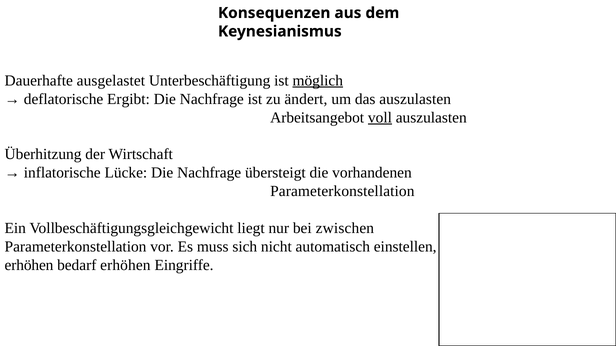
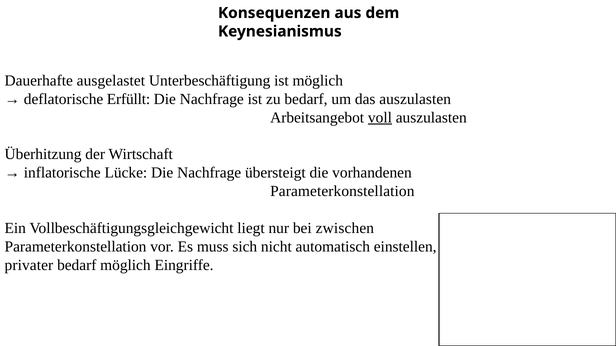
möglich underline: present -> none (318, 81)
Ergibt: Ergibt -> Erfüllt (129, 99)
zu ändert: ändert -> bedarf (306, 99)
erhöhen: erhöhen -> privater (29, 265)
bedarf erhöhen: erhöhen -> möglich (125, 265)
